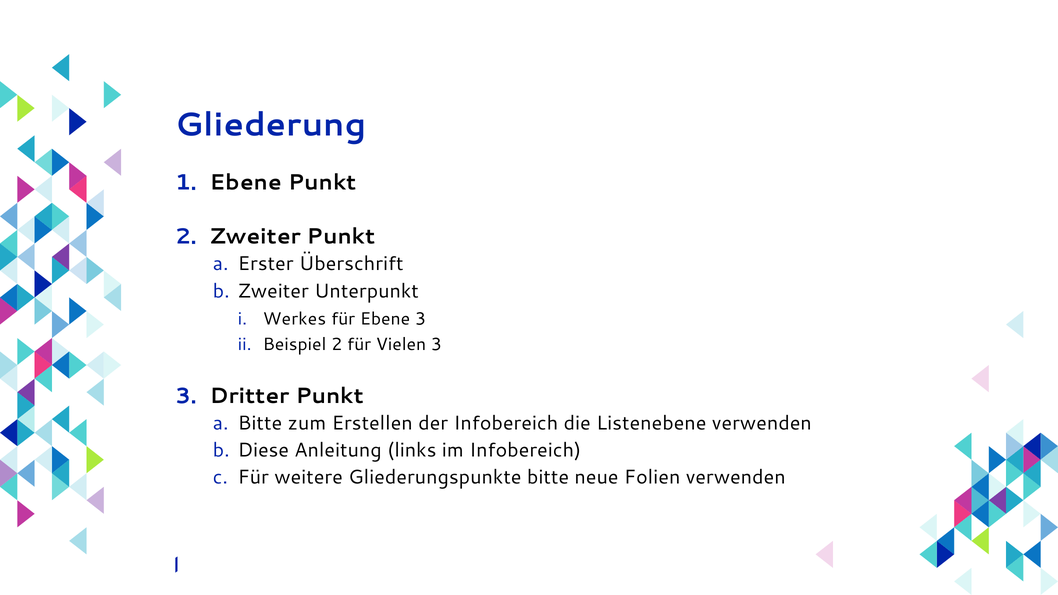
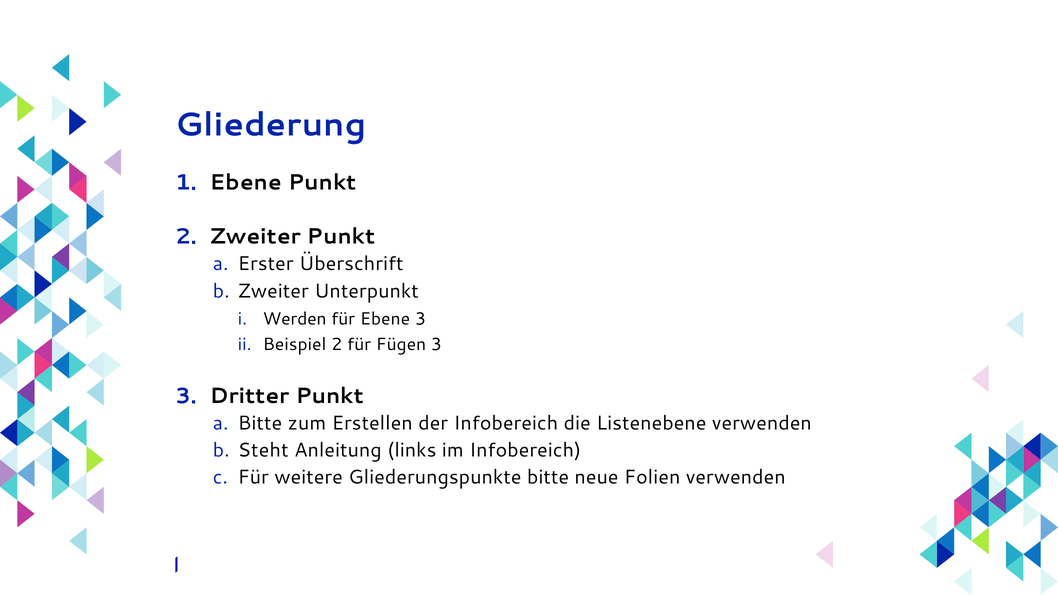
Werkes: Werkes -> Werden (295, 319)
Vielen: Vielen -> Fügen (401, 344)
Diese: Diese -> Steht (263, 450)
